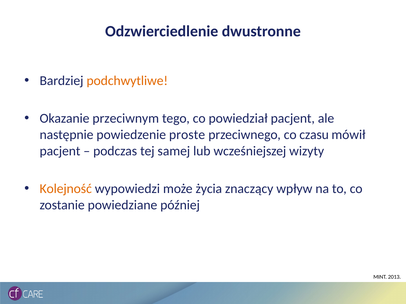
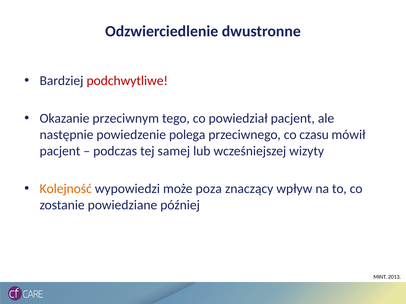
podchwytliwe colour: orange -> red (127, 81)
proste: proste -> polega (187, 135)
życia: życia -> poza (209, 189)
